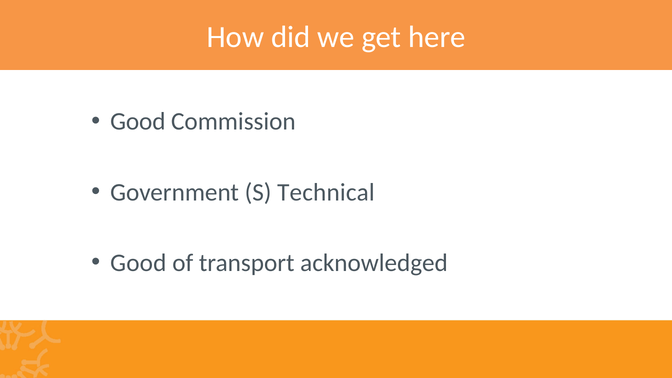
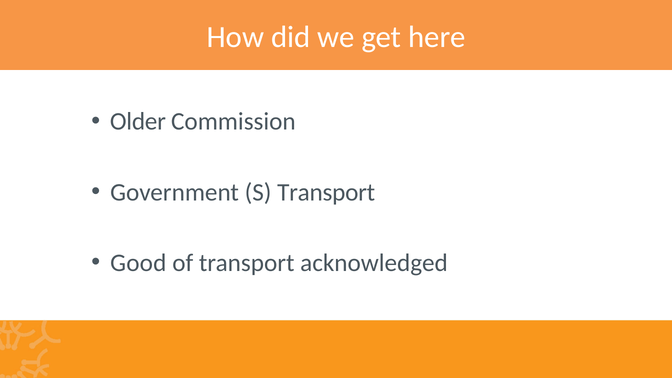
Good: Good -> Older (138, 122)
S Technical: Technical -> Transport (326, 192)
